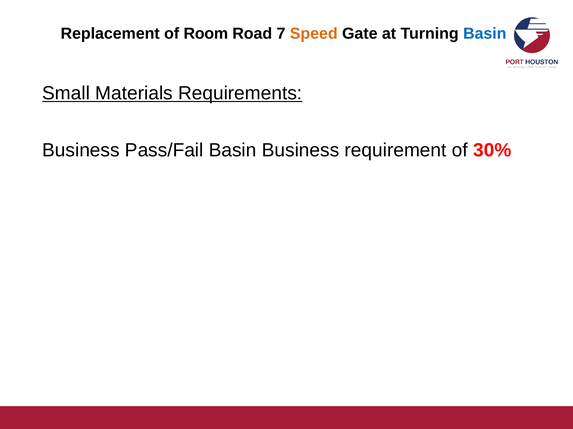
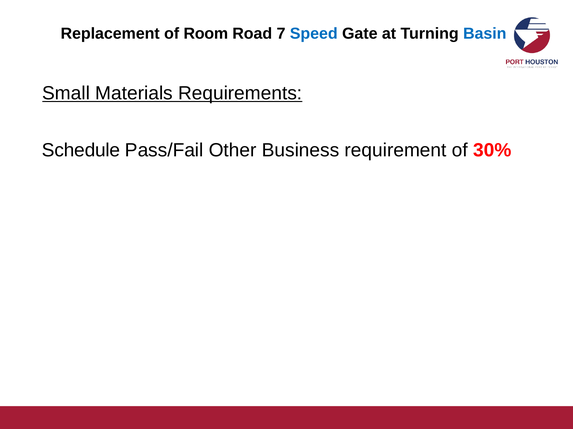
Speed colour: orange -> blue (314, 34)
Business: Business -> Schedule (81, 151)
Pass/Fail Basin: Basin -> Other (233, 151)
